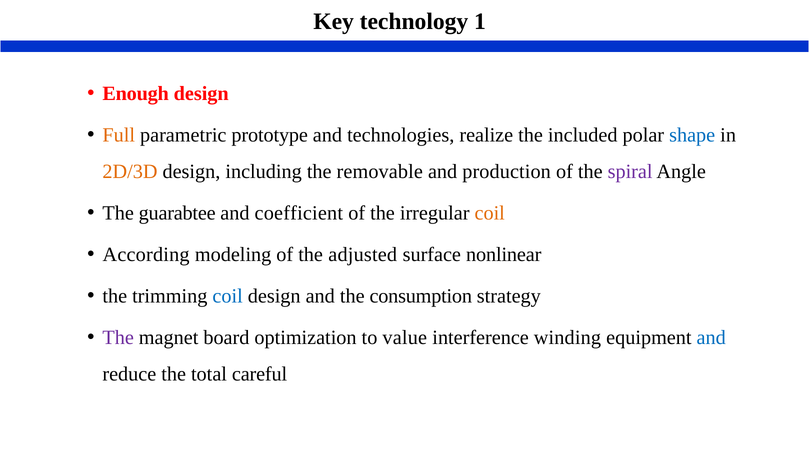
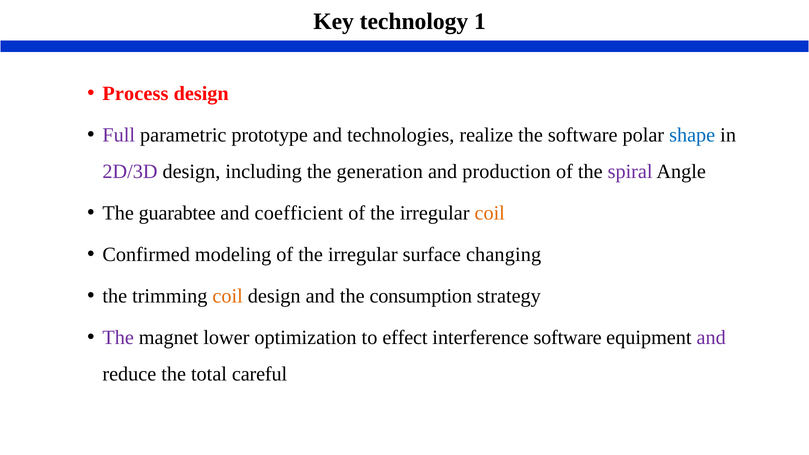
Enough: Enough -> Process (135, 94)
Full colour: orange -> purple (119, 135)
the included: included -> software (583, 135)
2D/3D colour: orange -> purple (130, 172)
removable: removable -> generation (380, 172)
According: According -> Confirmed (146, 255)
modeling of the adjusted: adjusted -> irregular (363, 255)
nonlinear: nonlinear -> changing (504, 255)
coil colour: blue -> orange (228, 296)
board: board -> lower (226, 337)
value: value -> effect (405, 337)
interference winding: winding -> software (568, 337)
and colour: blue -> purple (711, 337)
